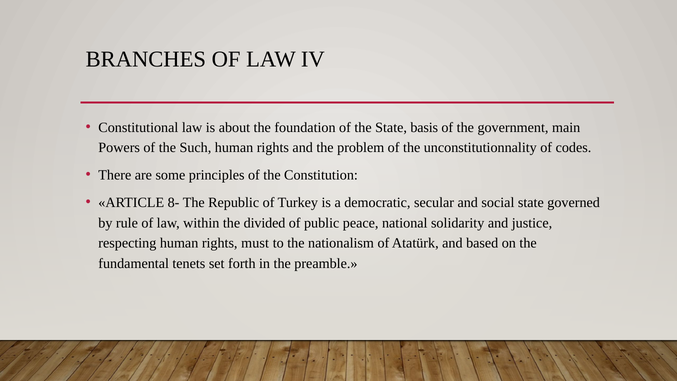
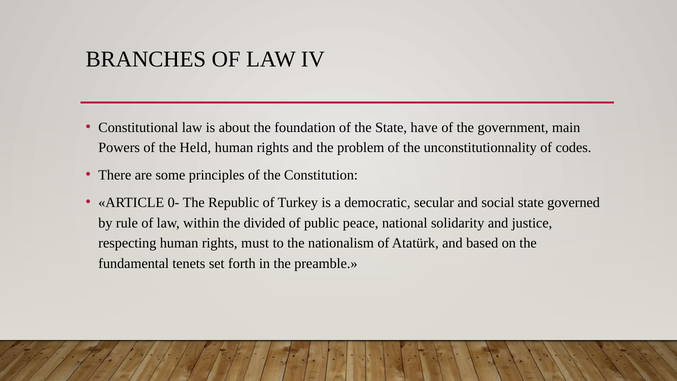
basis: basis -> have (424, 127)
Such: Such -> Held (195, 148)
8-: 8- -> 0- (174, 202)
